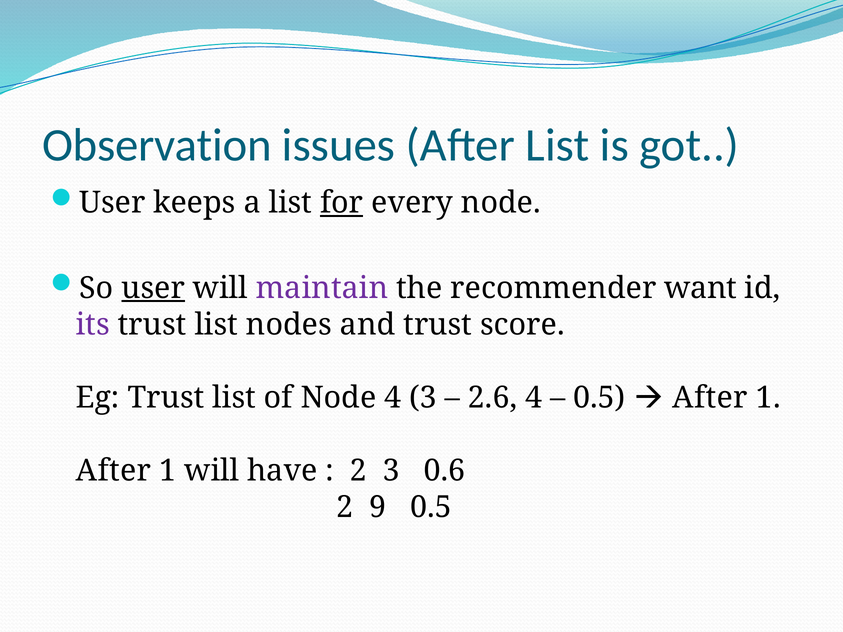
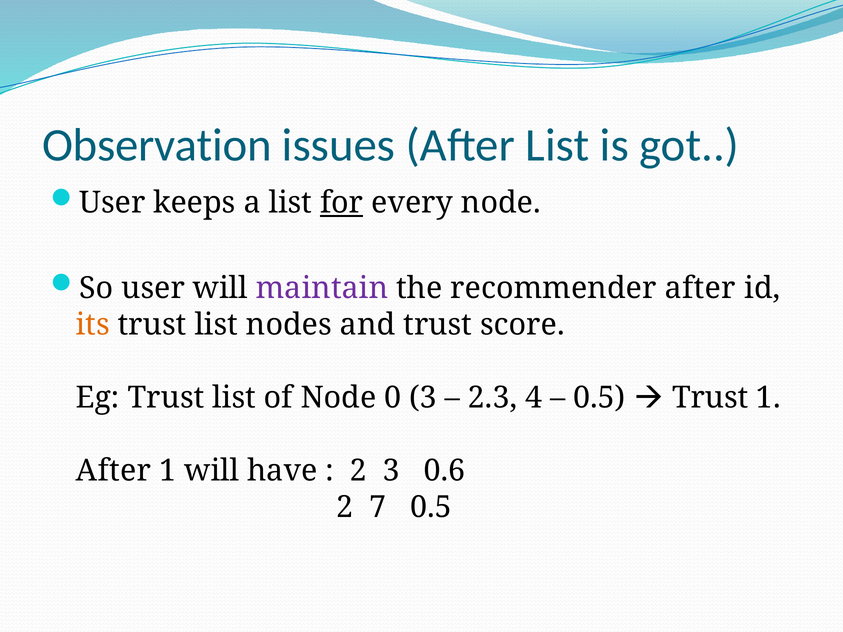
user underline: present -> none (153, 288)
recommender want: want -> after (700, 288)
its colour: purple -> orange (93, 325)
Node 4: 4 -> 0 (393, 398)
2.6: 2.6 -> 2.3 (493, 398)
After: After -> Trust (710, 398)
9: 9 -> 7 (378, 507)
